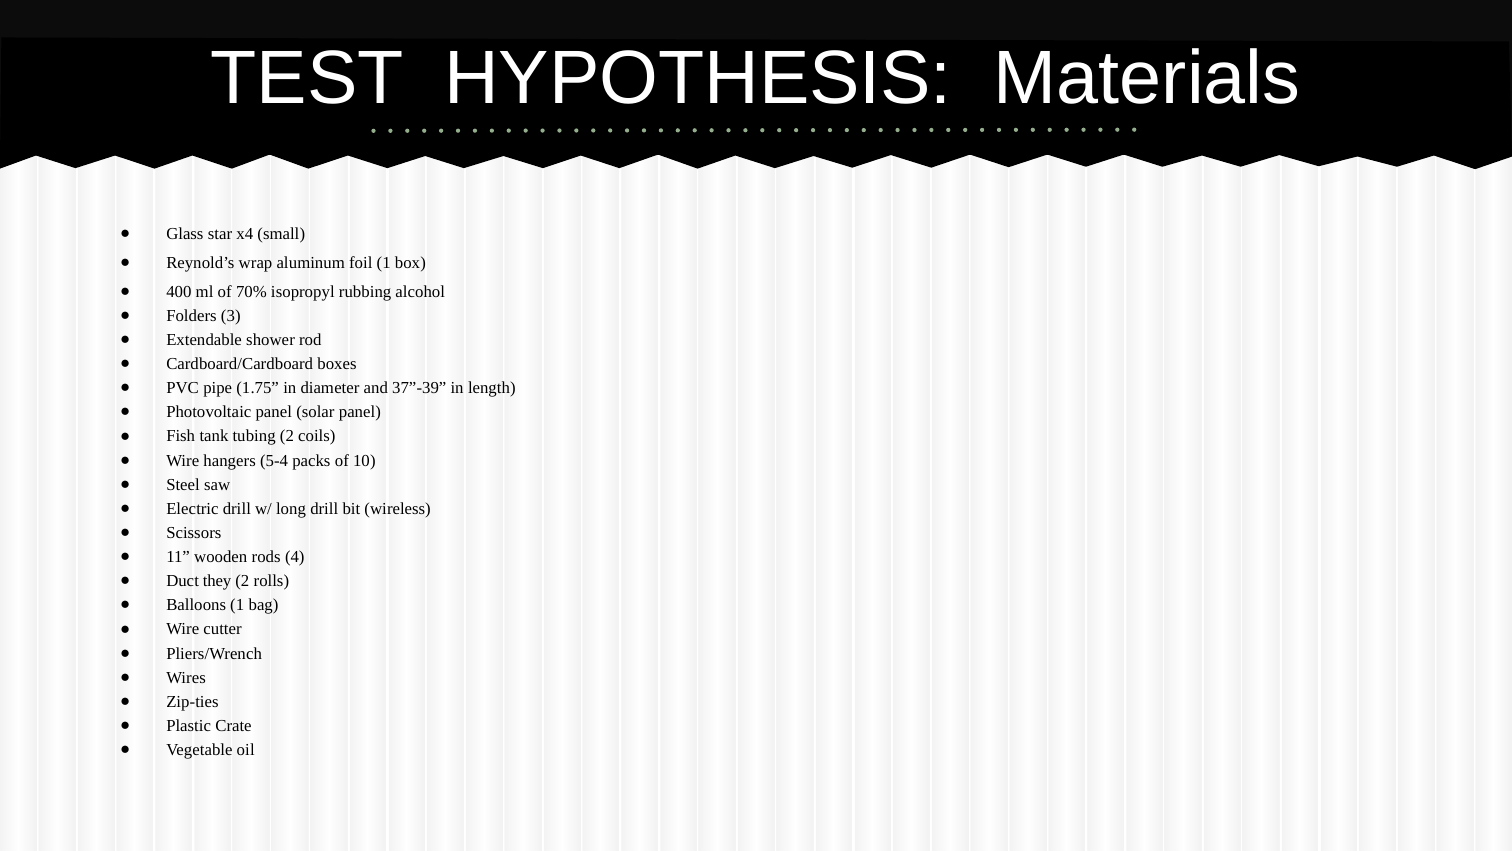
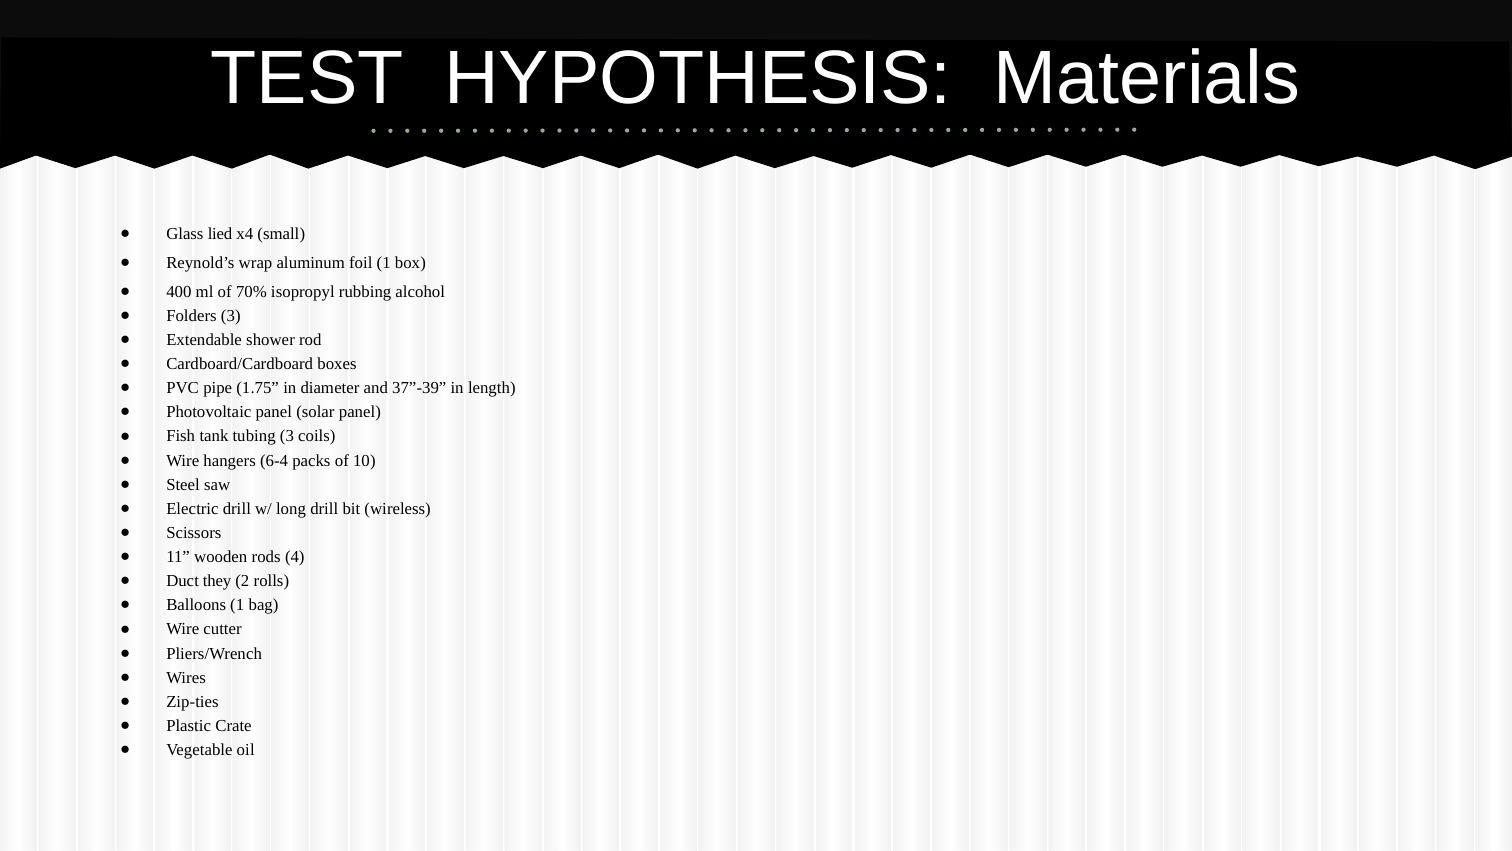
star: star -> lied (220, 234)
tubing 2: 2 -> 3 (287, 436)
5-4: 5-4 -> 6-4 (274, 460)
